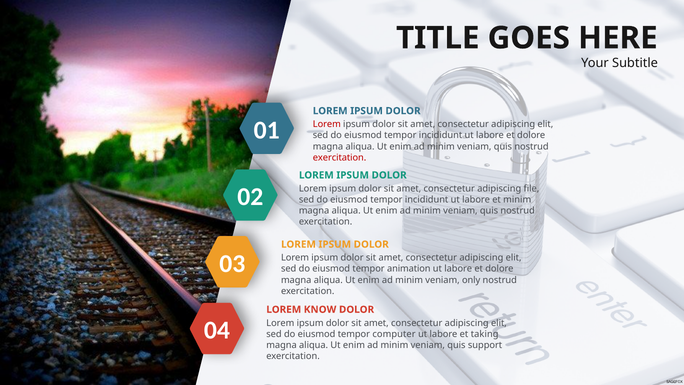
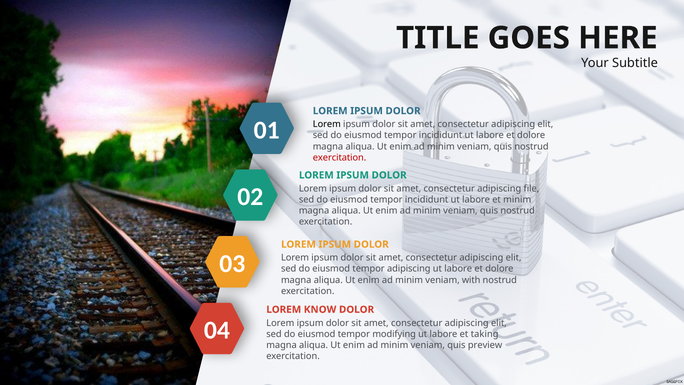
Lorem colour: red -> black (327, 124)
tempor animation: animation -> adipiscing (409, 269)
only: only -> with (471, 280)
computer: computer -> modifying (394, 334)
support: support -> preview (485, 345)
